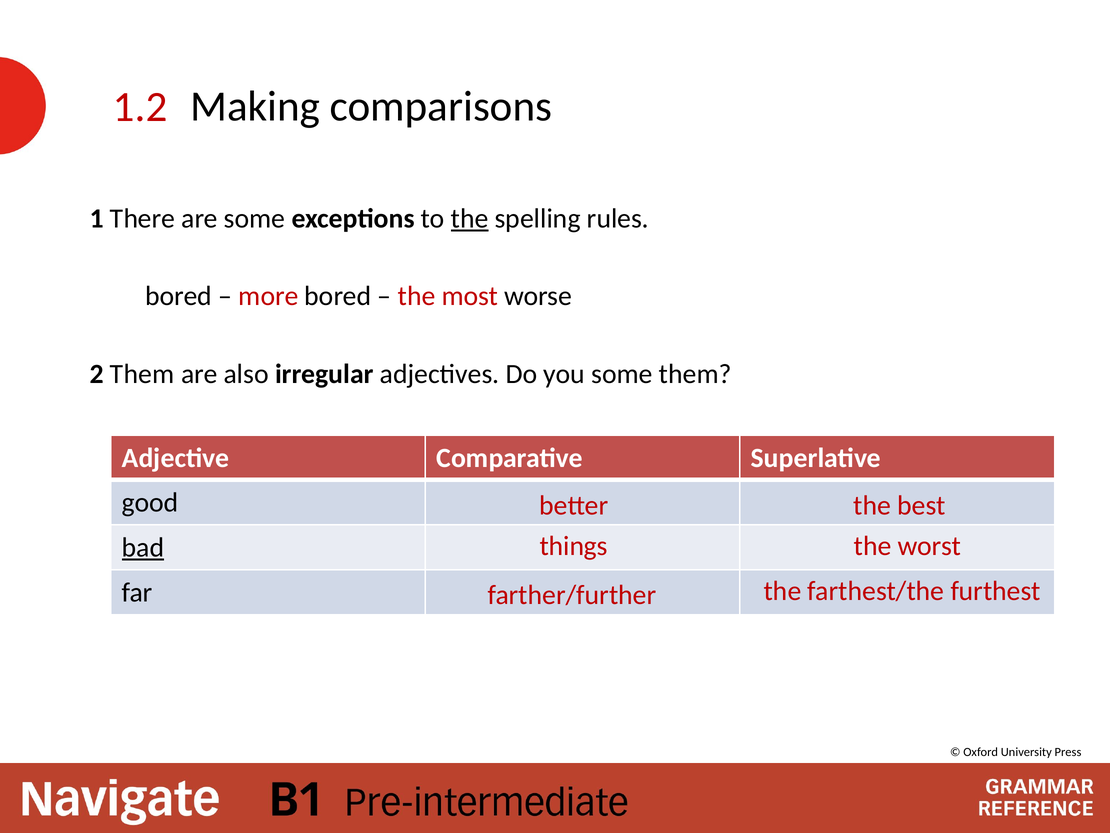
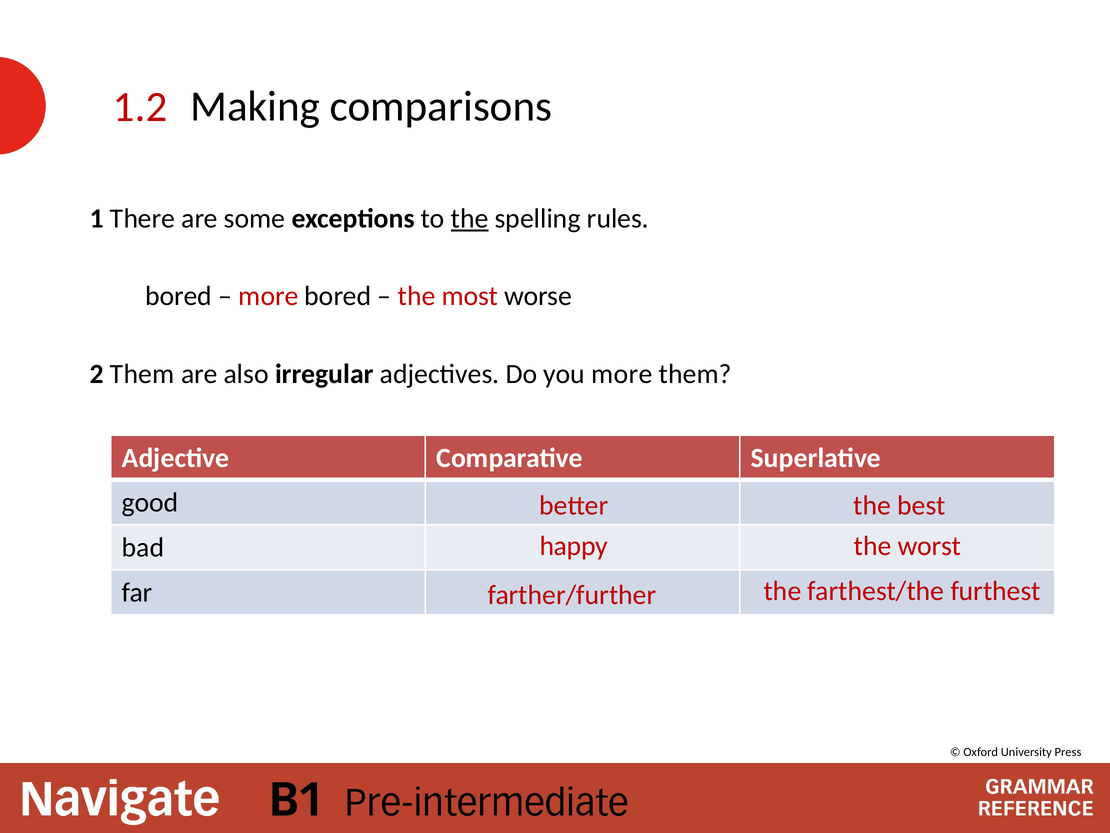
you some: some -> more (622, 374)
things: things -> happy (574, 546)
bad underline: present -> none (143, 547)
